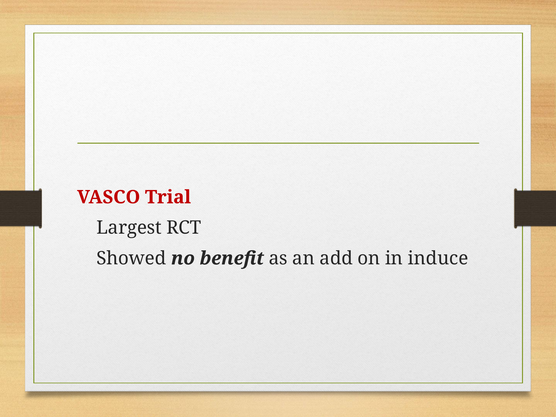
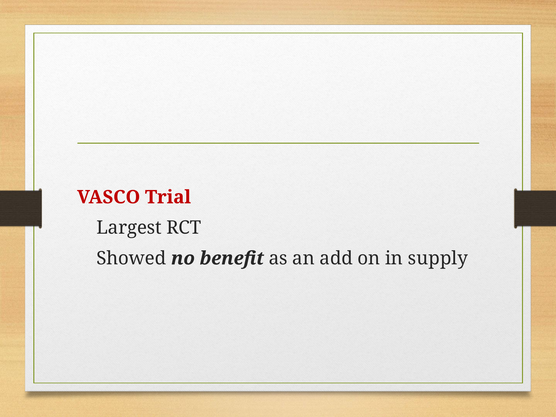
induce: induce -> supply (438, 258)
